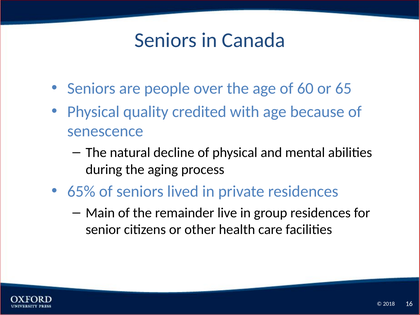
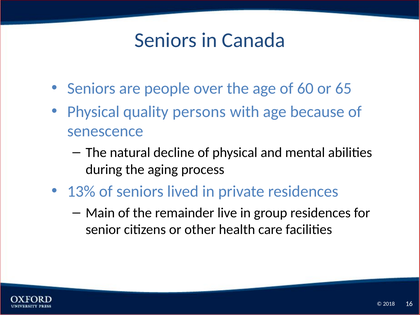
credited: credited -> persons (199, 112)
65%: 65% -> 13% (81, 191)
